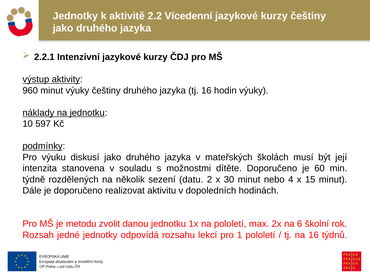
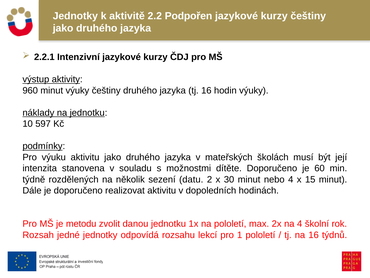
Vícedenní: Vícedenní -> Podpořen (189, 16)
výuku diskusí: diskusí -> aktivitu (85, 157)
na 6: 6 -> 4 (300, 224)
